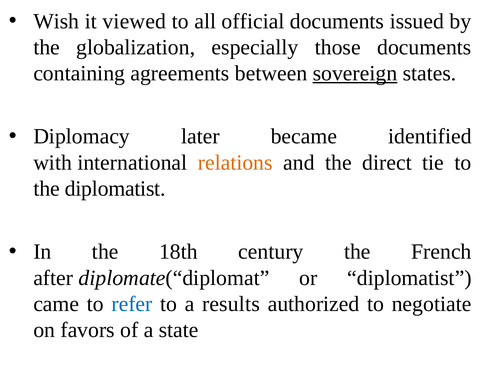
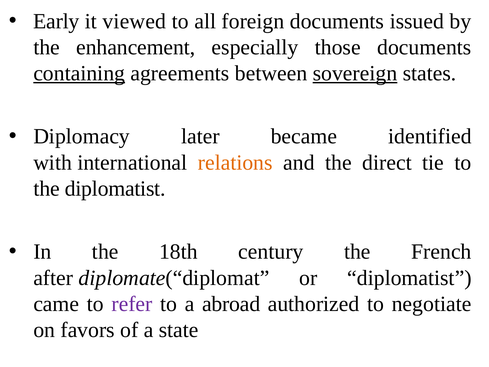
Wish: Wish -> Early (56, 21)
official: official -> foreign (253, 21)
globalization: globalization -> enhancement (136, 47)
containing underline: none -> present (79, 73)
refer colour: blue -> purple (132, 304)
results: results -> abroad (231, 304)
